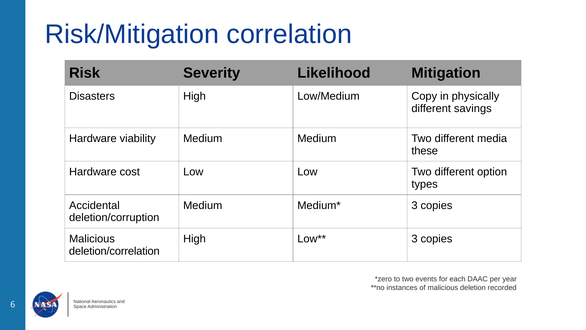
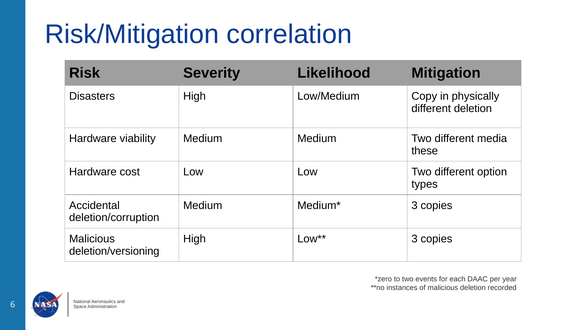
different savings: savings -> deletion (473, 109)
deletion/correlation: deletion/correlation -> deletion/versioning (114, 251)
